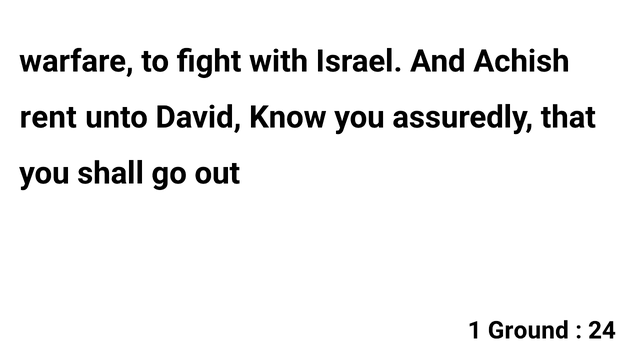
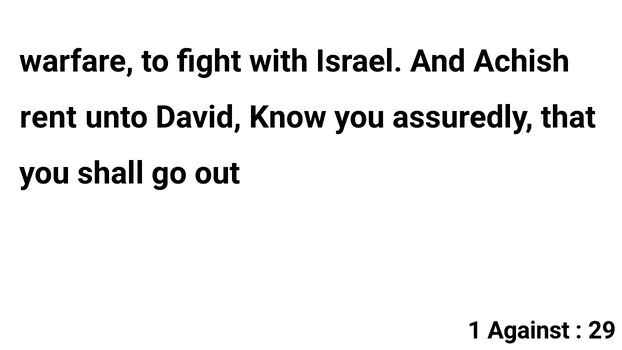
Ground: Ground -> Against (529, 330)
24: 24 -> 29 (602, 330)
